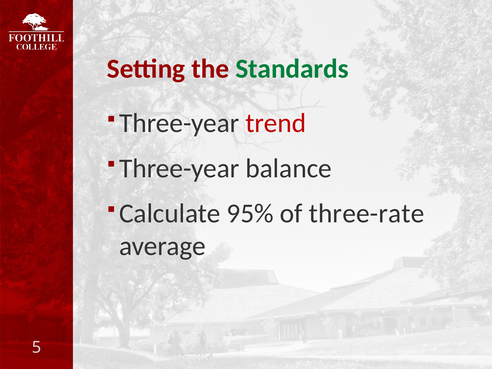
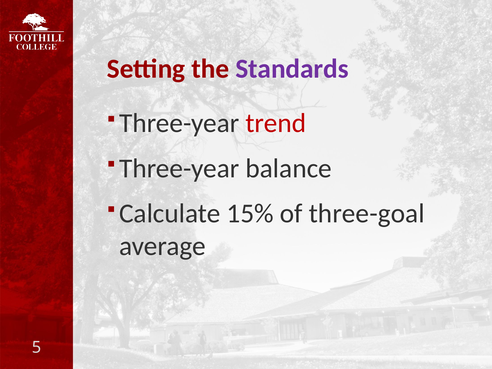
Standards colour: green -> purple (292, 69)
95%: 95% -> 15% (250, 213)
three-rate: three-rate -> three-goal (367, 213)
